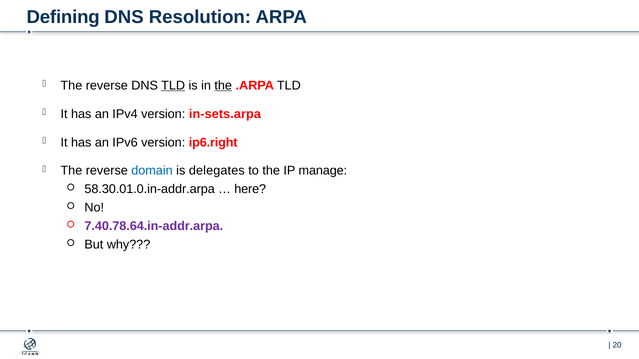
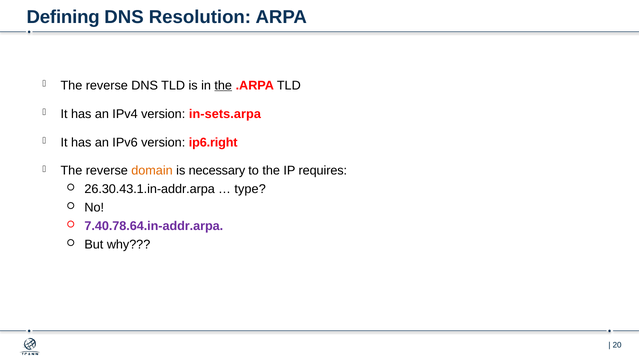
TLD underline: present -> none (173, 86)
domain colour: blue -> orange (152, 171)
delegates: delegates -> necessary (217, 171)
manage: manage -> requires (323, 171)
58.30.01.0.in-addr.arpa: 58.30.01.0.in-addr.arpa -> 26.30.43.1.in-addr.arpa (150, 189)
here: here -> type (250, 189)
